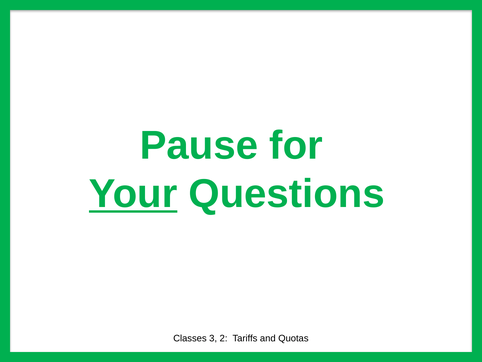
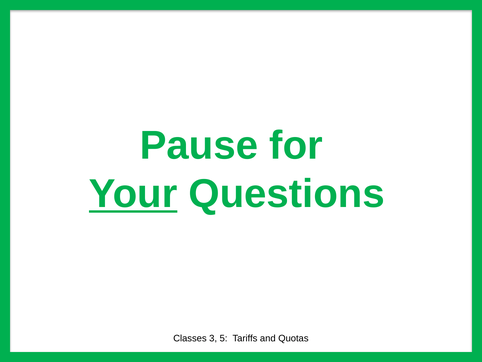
2: 2 -> 5 (224, 338)
